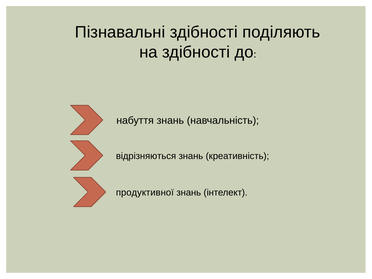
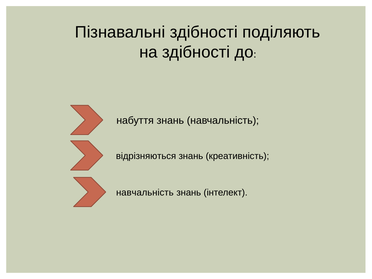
продуктивної: продуктивної -> навчальність (145, 193)
